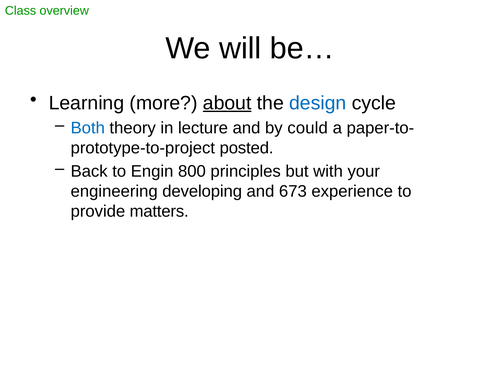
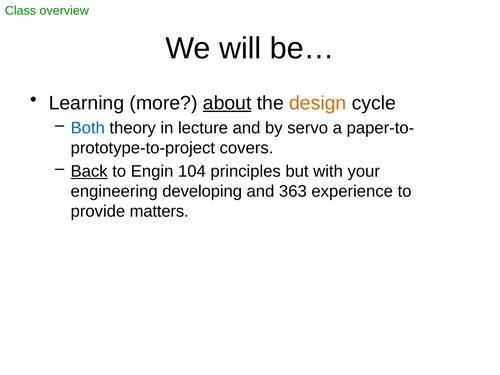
design colour: blue -> orange (318, 103)
could: could -> servo (308, 128)
posted: posted -> covers (247, 148)
Back underline: none -> present (89, 171)
800: 800 -> 104 (192, 171)
673: 673 -> 363 (293, 191)
